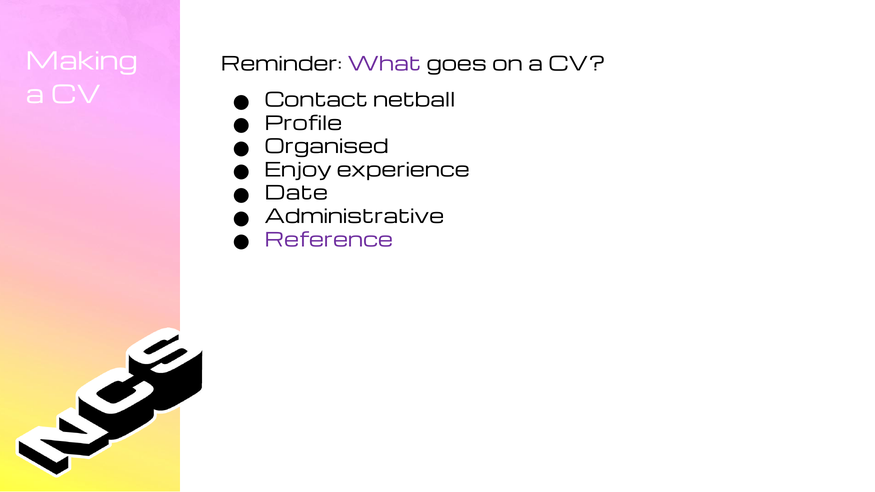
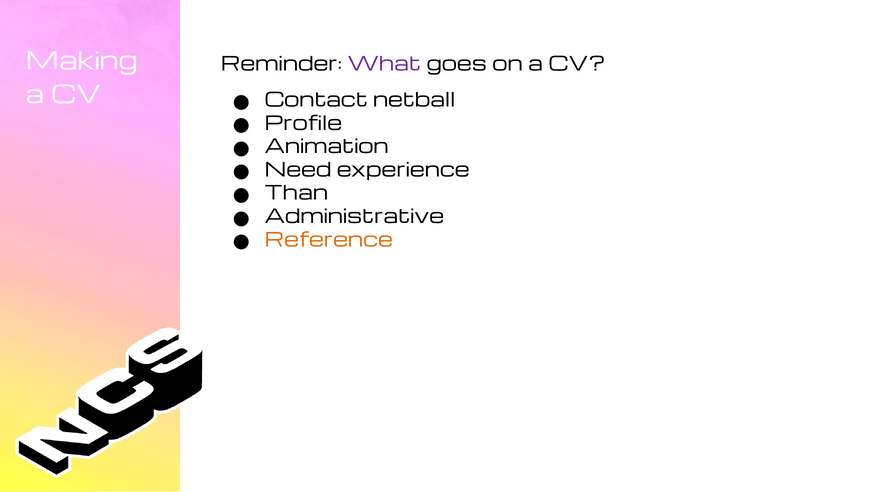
Organised: Organised -> Animation (327, 147)
Enjoy: Enjoy -> Need (298, 170)
Date: Date -> Than (296, 194)
Reference colour: purple -> orange (329, 240)
